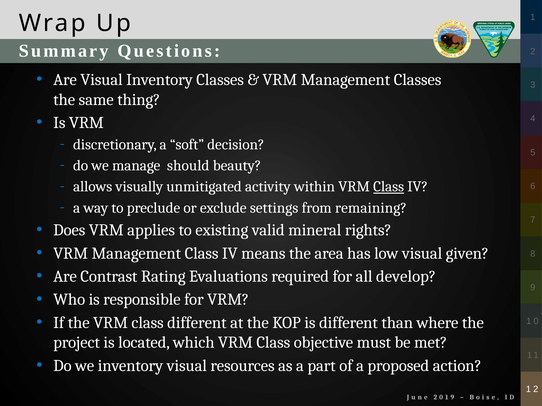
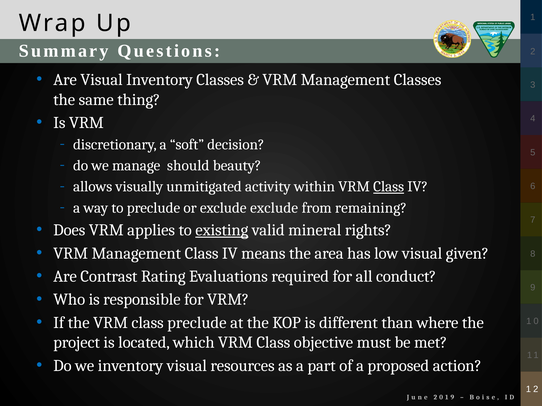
exclude settings: settings -> exclude (274, 208)
existing underline: none -> present (222, 230)
develop: develop -> conduct (406, 277)
class different: different -> preclude (197, 323)
